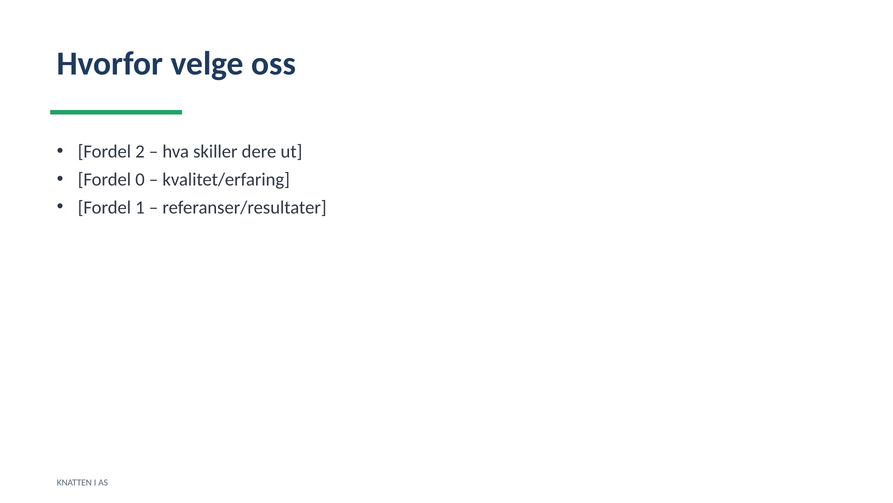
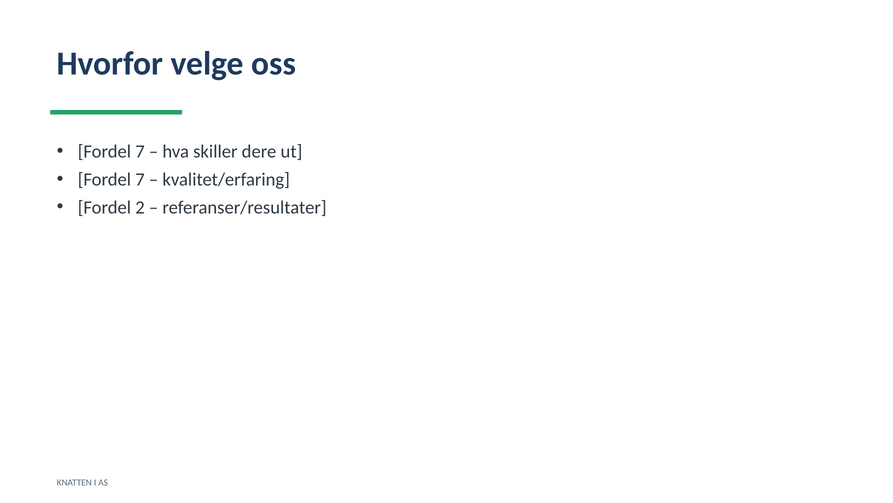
2: 2 -> 7 (140, 151)
0: 0 -> 7 (140, 179)
1: 1 -> 2 (140, 207)
